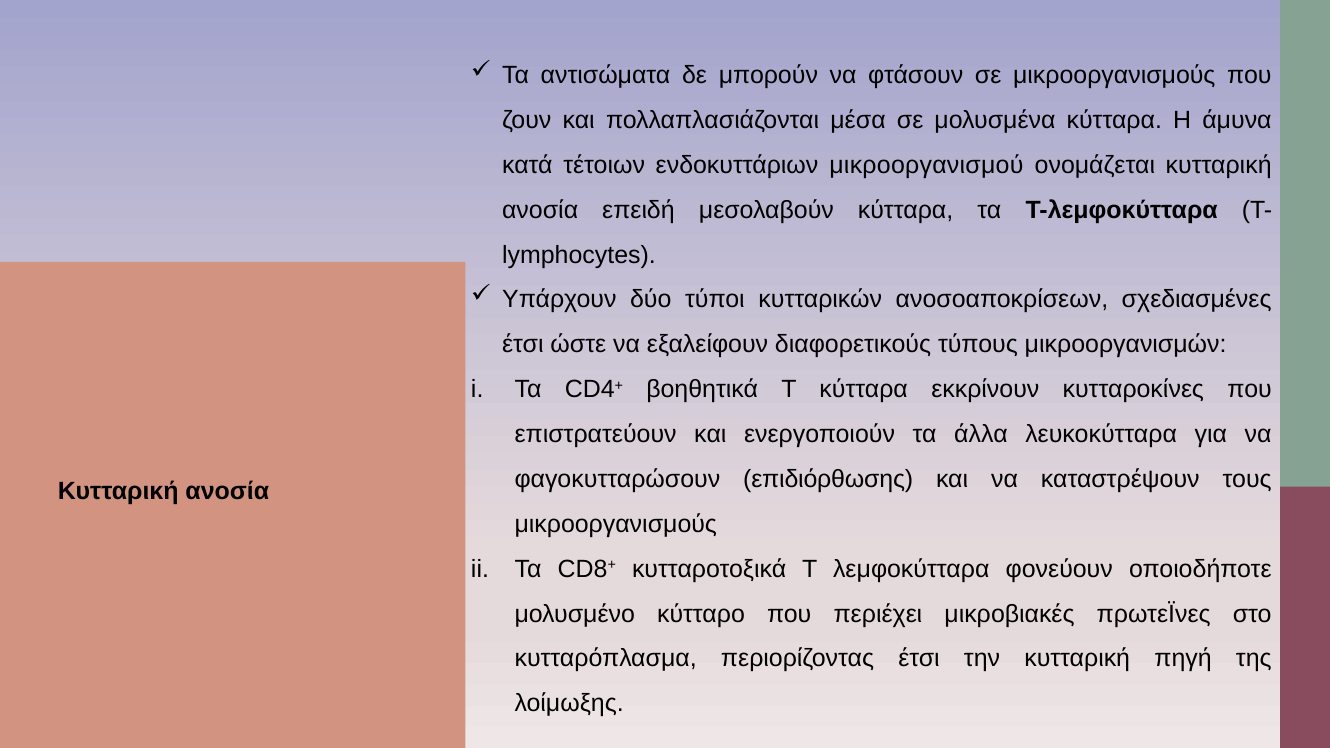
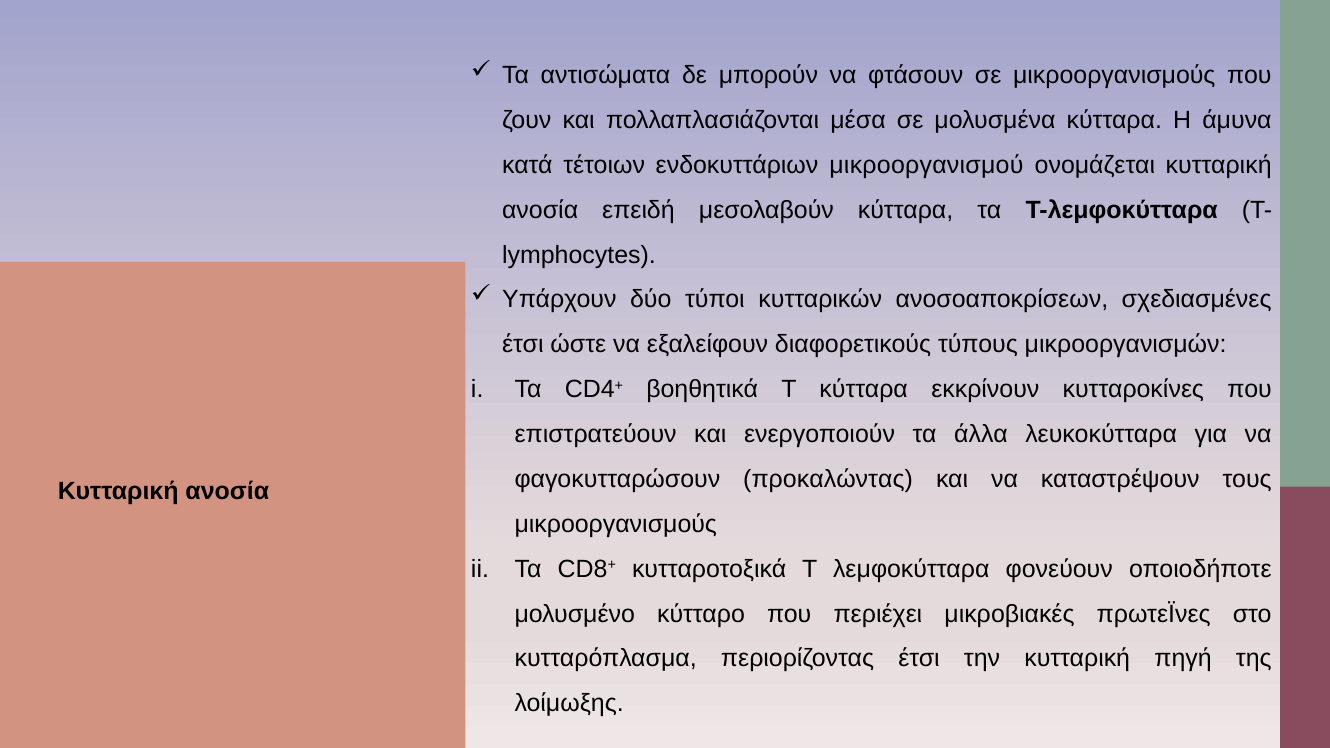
επιδιόρθωσης: επιδιόρθωσης -> προκαλώντας (828, 479)
